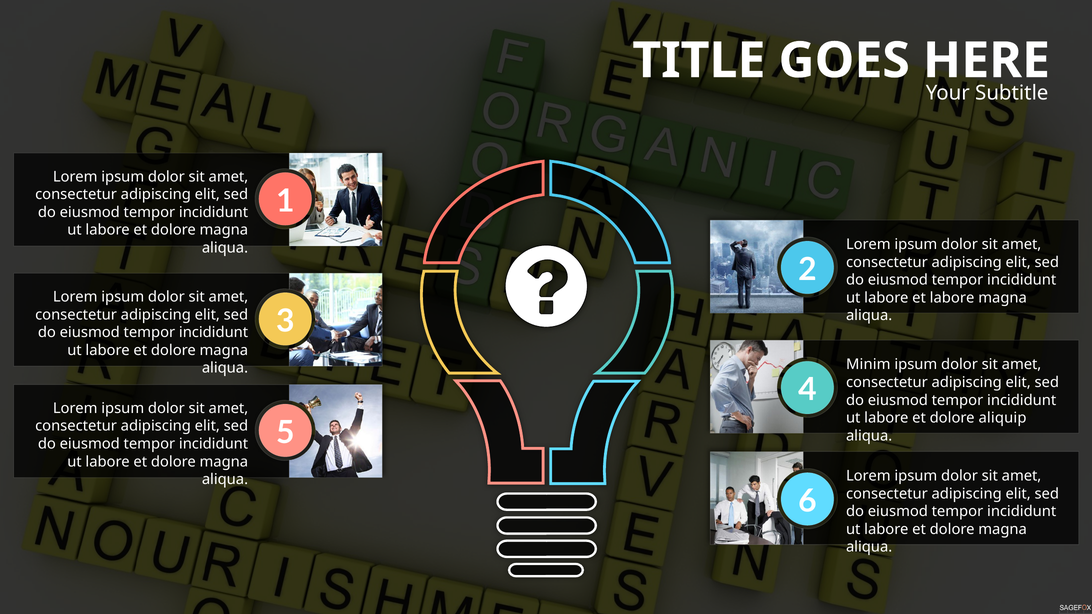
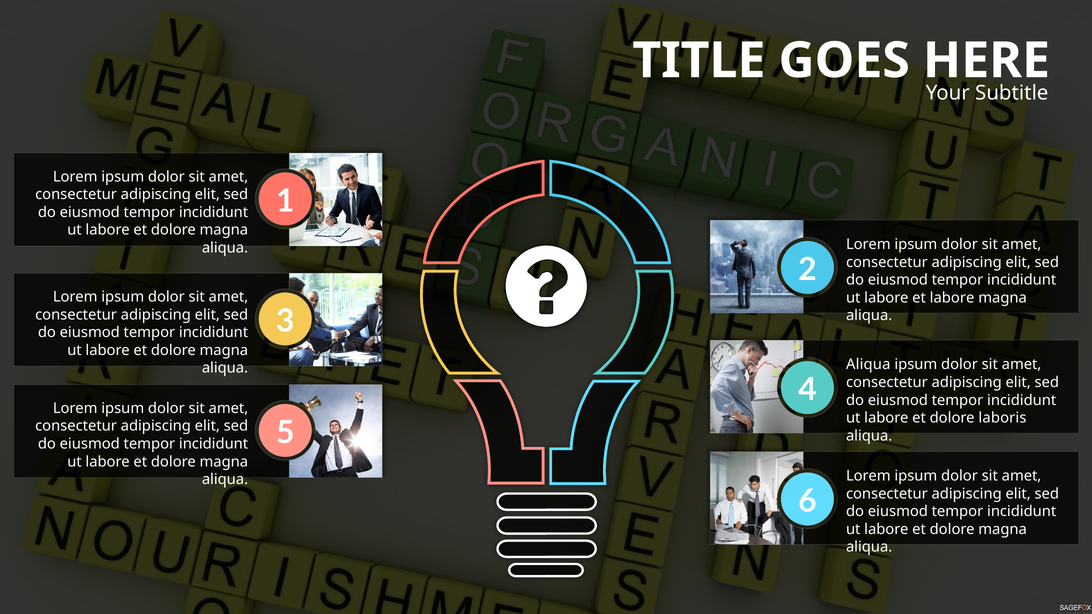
Minim: Minim -> Aliqua (868, 365)
aliquip: aliquip -> laboris (1003, 418)
